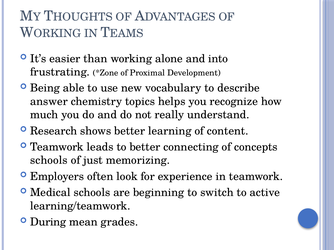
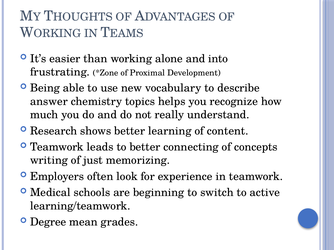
schools: schools -> writing (49, 161)
During: During -> Degree (48, 222)
